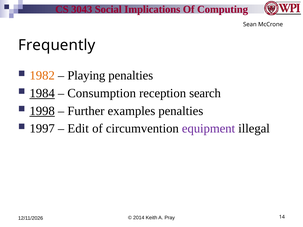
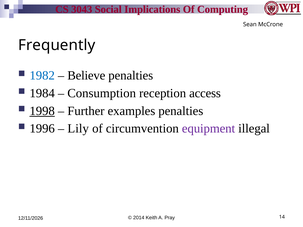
1982 colour: orange -> blue (42, 76)
Playing: Playing -> Believe (86, 76)
1984 underline: present -> none (42, 93)
search: search -> access (205, 93)
1997: 1997 -> 1996 (42, 129)
Edit: Edit -> Lily (78, 129)
